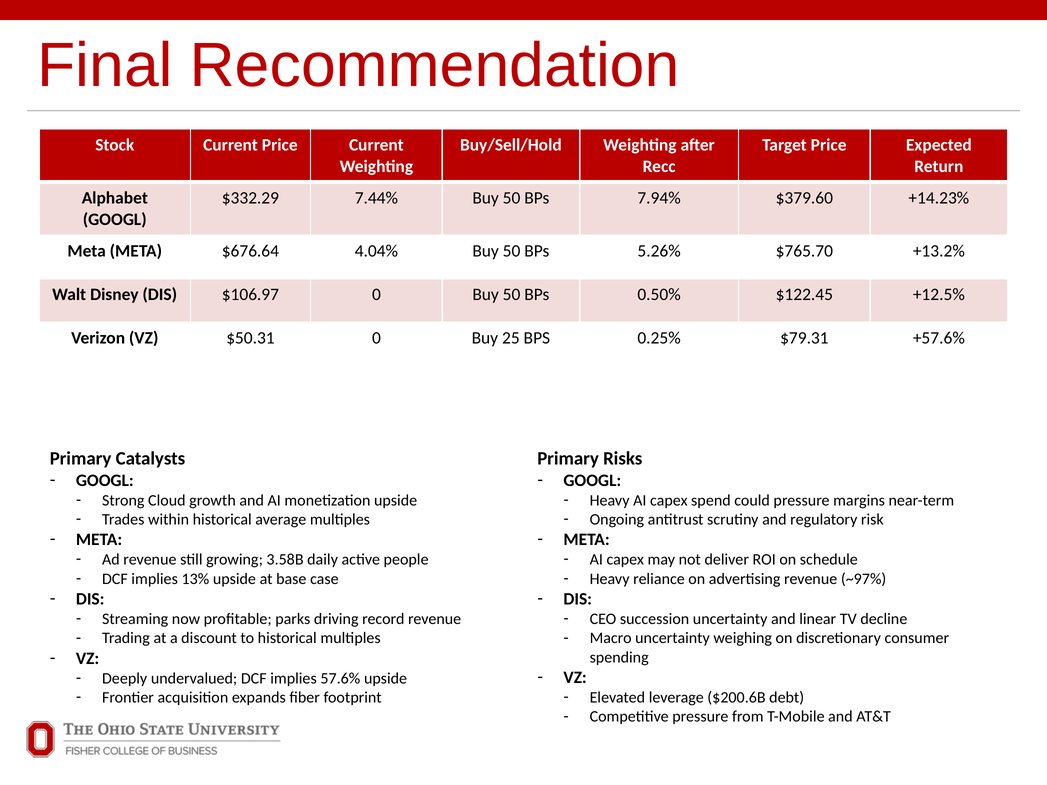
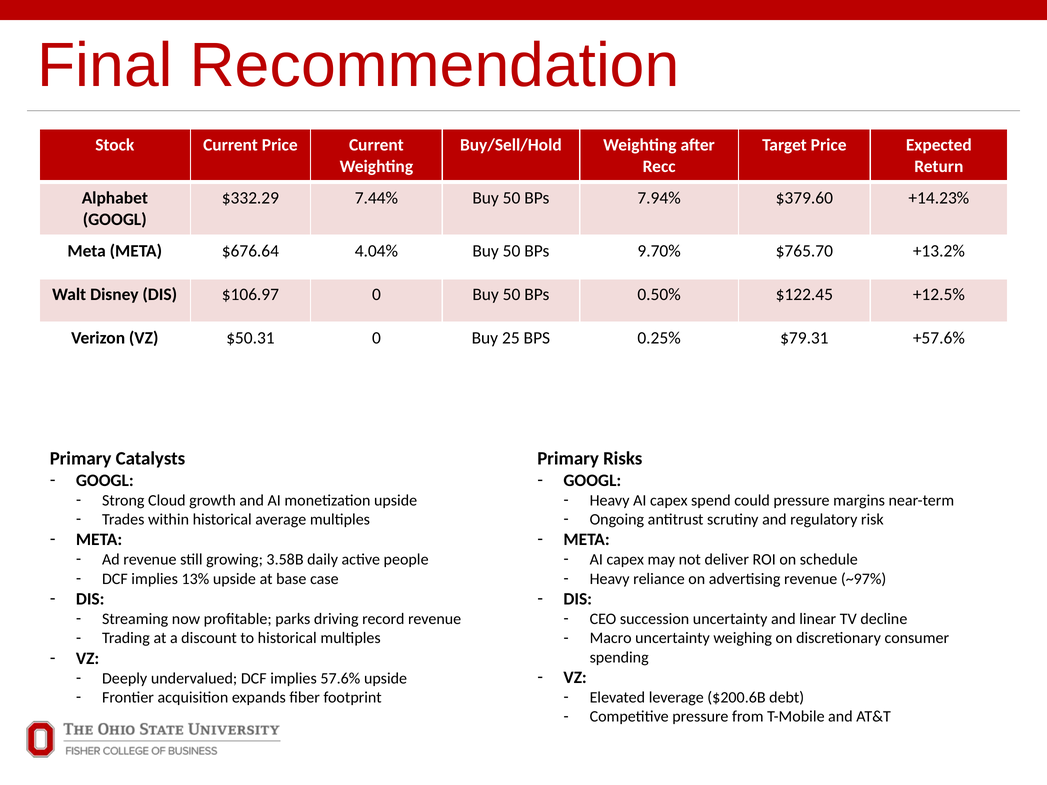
5.26%: 5.26% -> 9.70% (659, 251)
